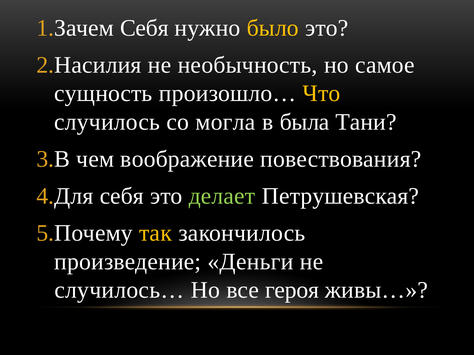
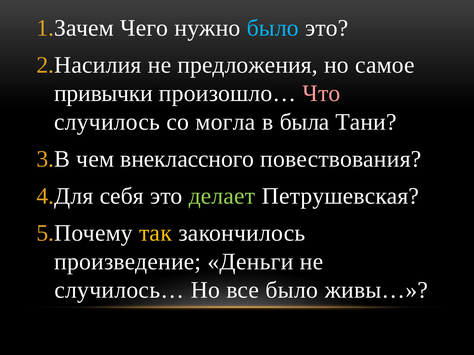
Себя: Себя -> Чего (144, 28)
было colour: yellow -> light blue (273, 28)
необычность: необычность -> предложения (248, 65)
сущность: сущность -> привычки (104, 94)
Что colour: yellow -> pink (321, 94)
воображение: воображение -> внеклассного (187, 159)
все героя: героя -> было (292, 290)
